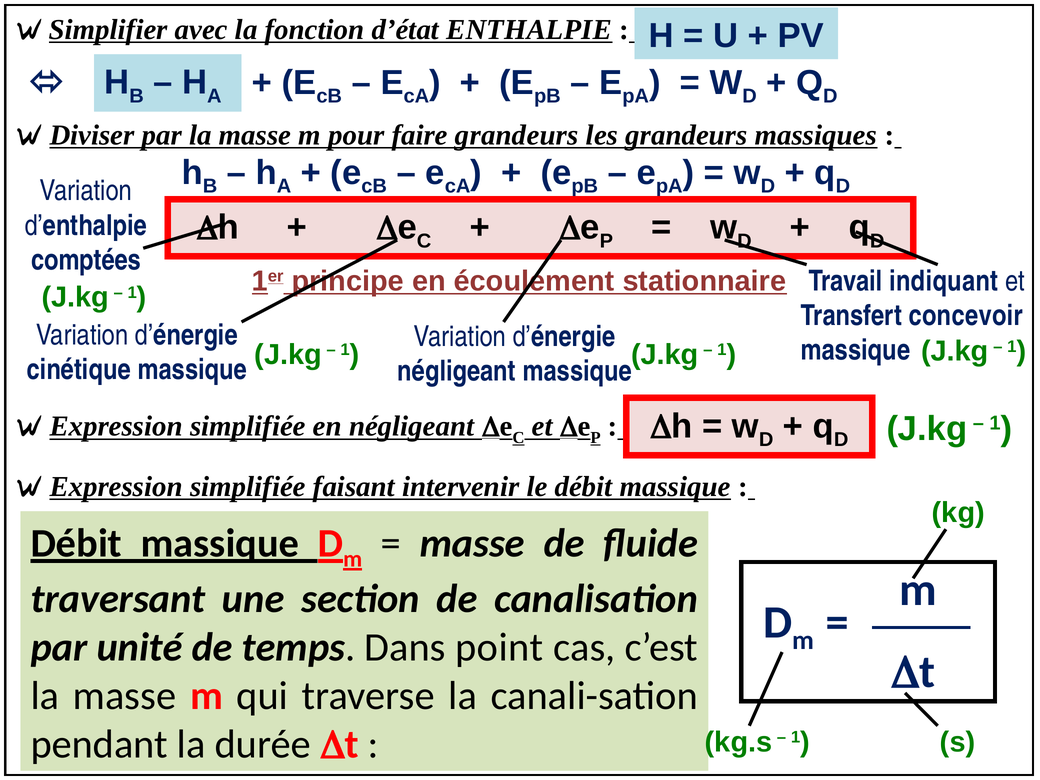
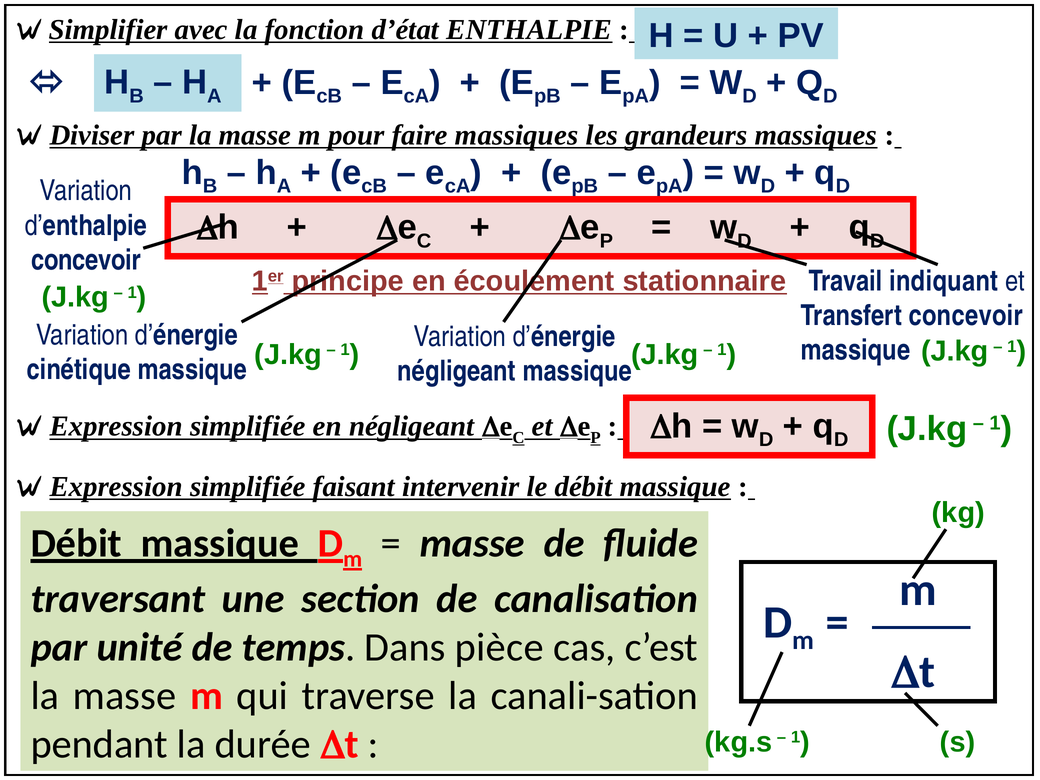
faire grandeurs: grandeurs -> massiques (517, 135)
comptées: comptées -> concevoir (86, 260)
point: point -> pièce (499, 647)
